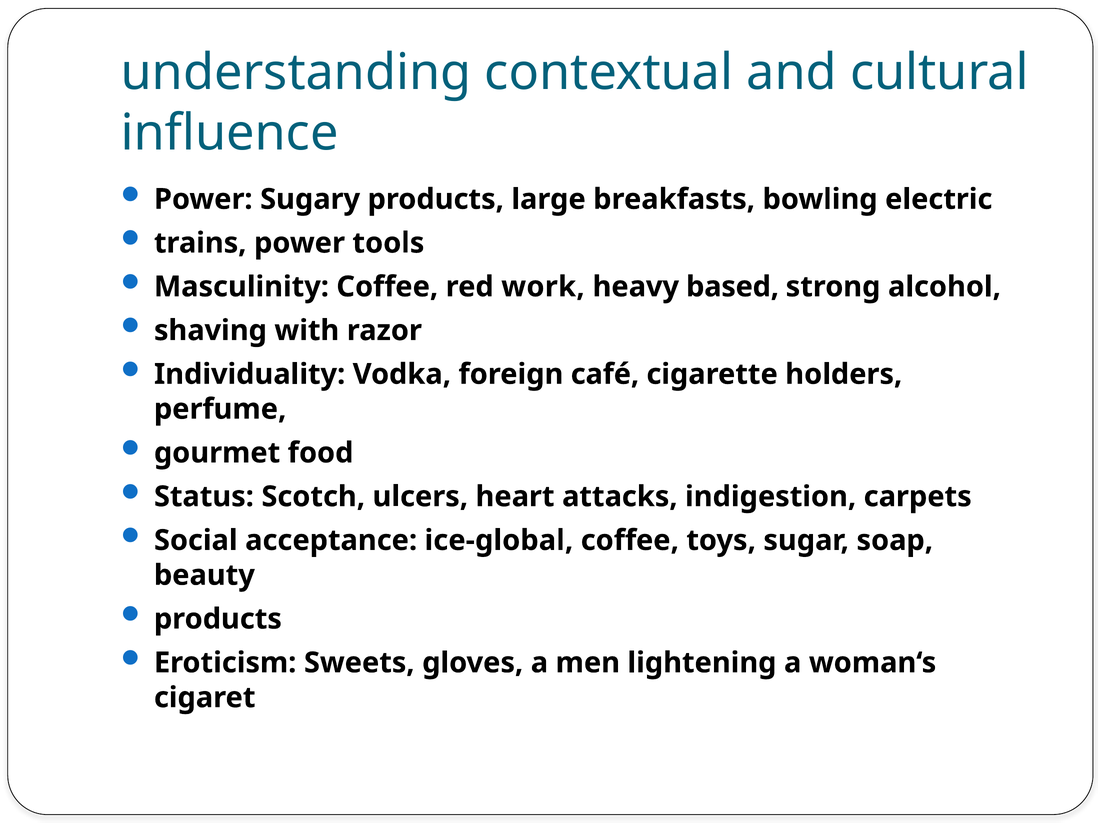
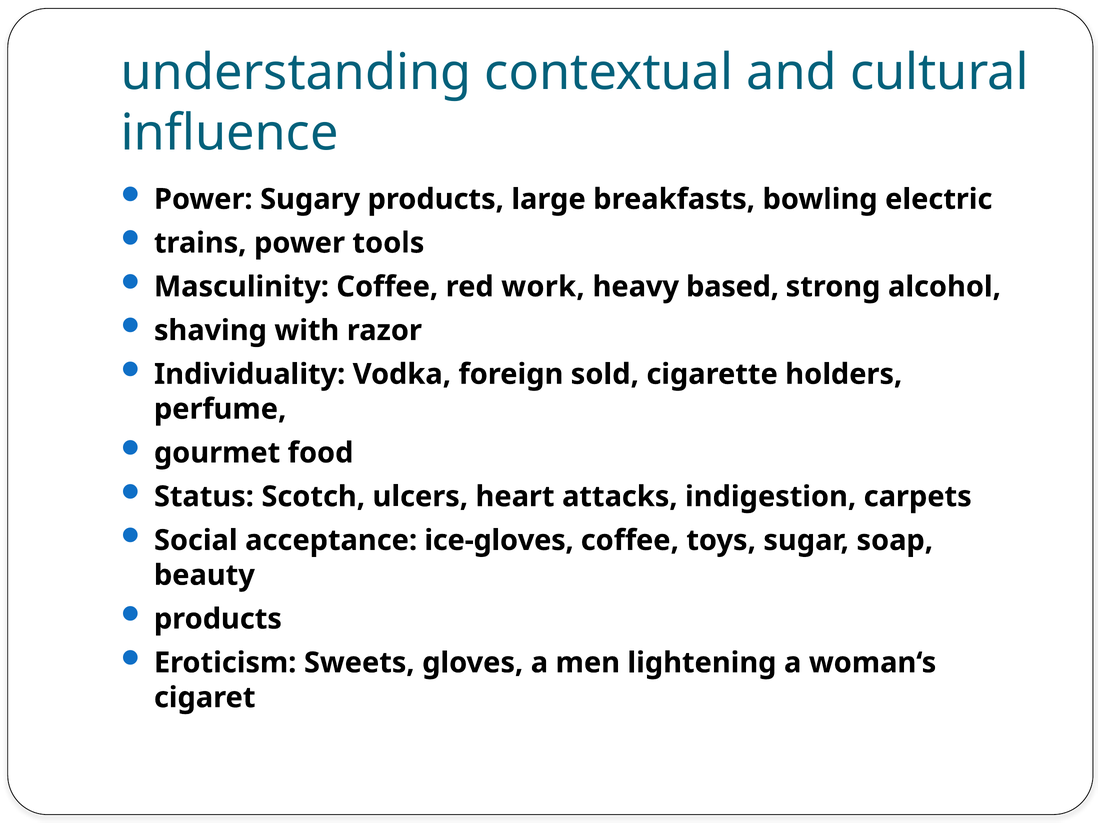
café: café -> sold (605, 374)
ice-global: ice-global -> ice-gloves (499, 540)
